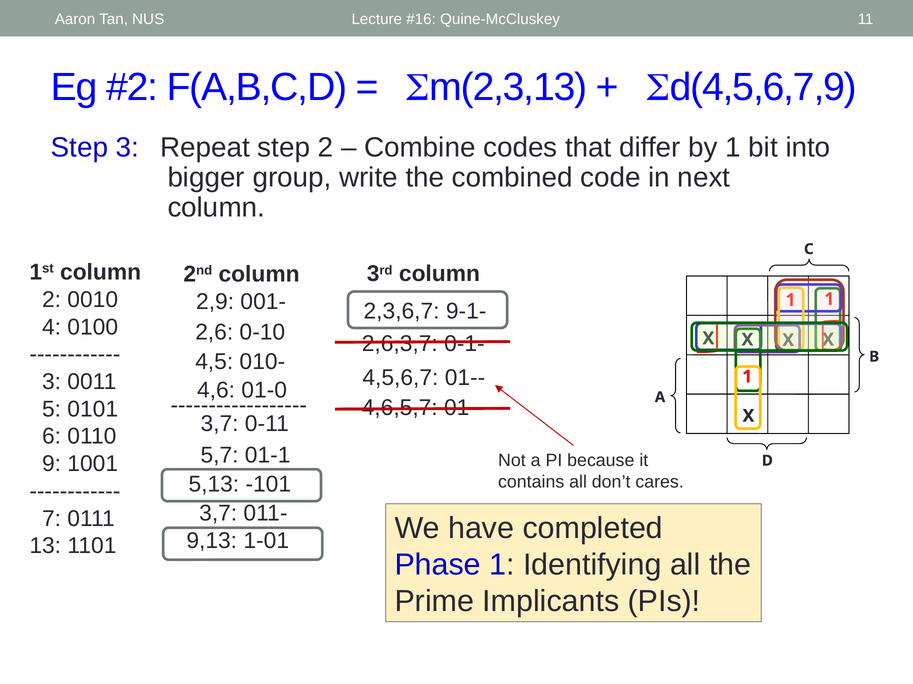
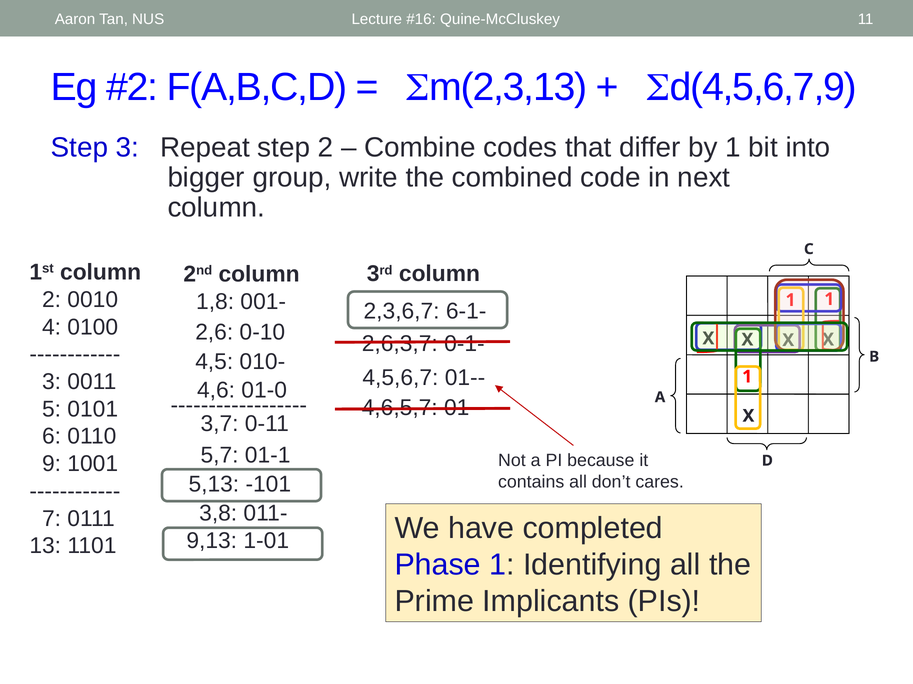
2,9: 2,9 -> 1,8 (215, 302)
9-1-: 9-1- -> 6-1- (466, 312)
3,7: 3,7 -> 3,8 (218, 514)
